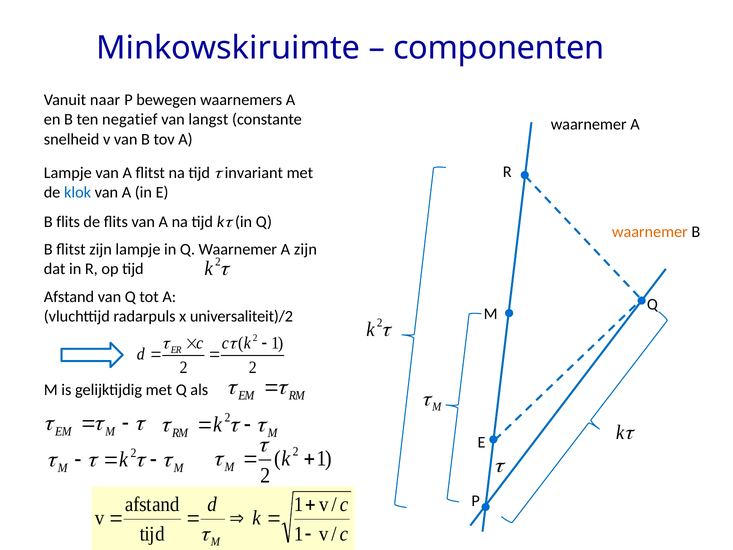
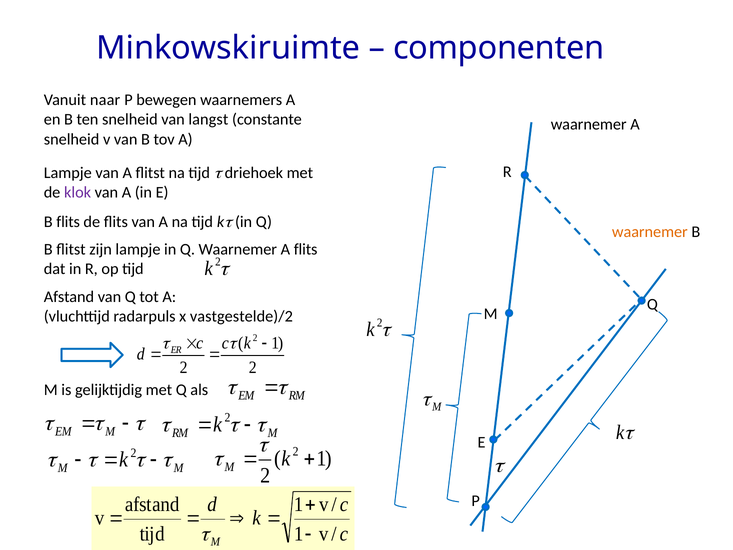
ten negatief: negatief -> snelheid (130, 120)
invariant: invariant -> driehoek (254, 173)
klok colour: blue -> purple (78, 192)
A zijn: zijn -> flits (306, 249)
universaliteit)/2: universaliteit)/2 -> vastgestelde)/2 (241, 316)
